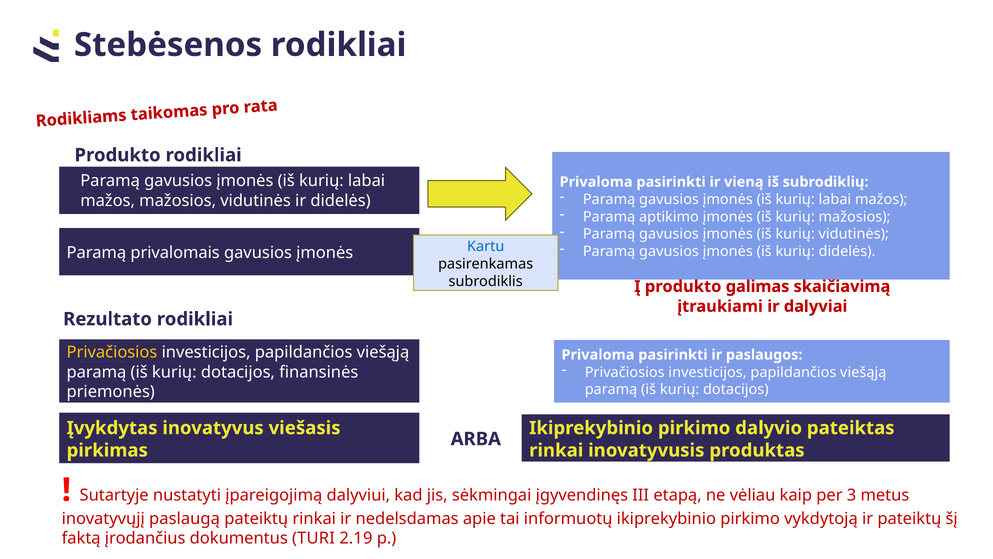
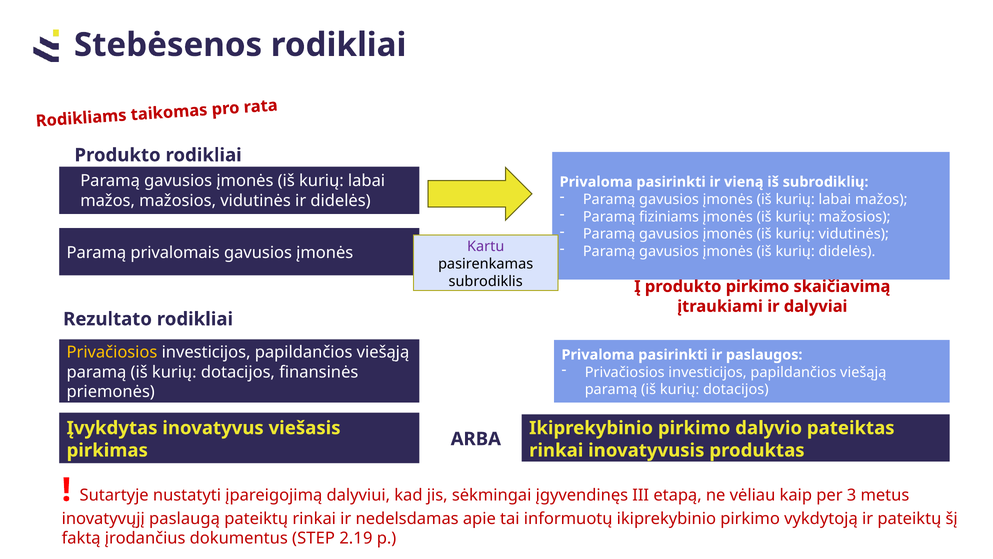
aptikimo: aptikimo -> fiziniams (669, 217)
Kartu colour: blue -> purple (486, 246)
produkto galimas: galimas -> pirkimo (758, 286)
TURI: TURI -> STEP (314, 538)
